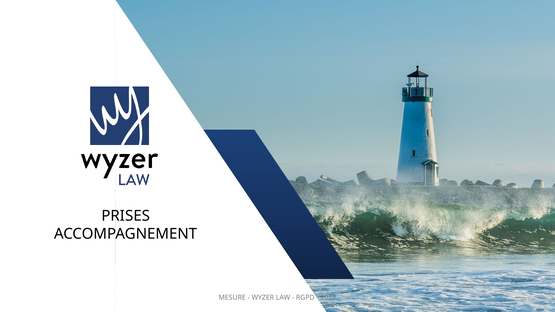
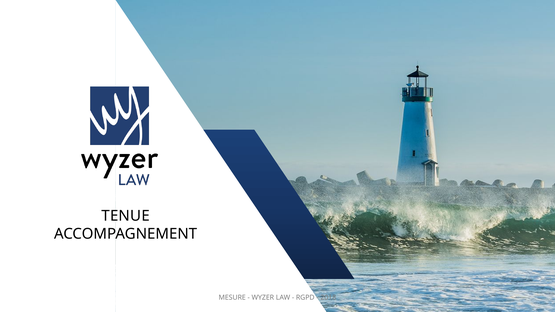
PRISES: PRISES -> TENUE (126, 216)
